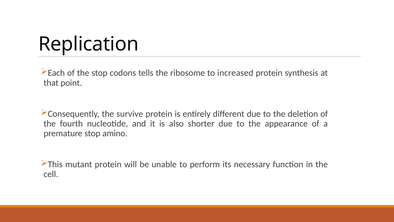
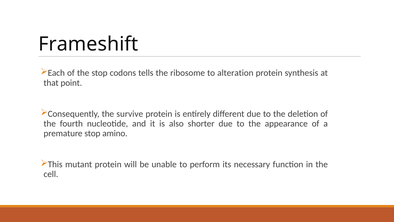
Replication: Replication -> Frameshift (88, 44)
increased: increased -> alteration (235, 73)
